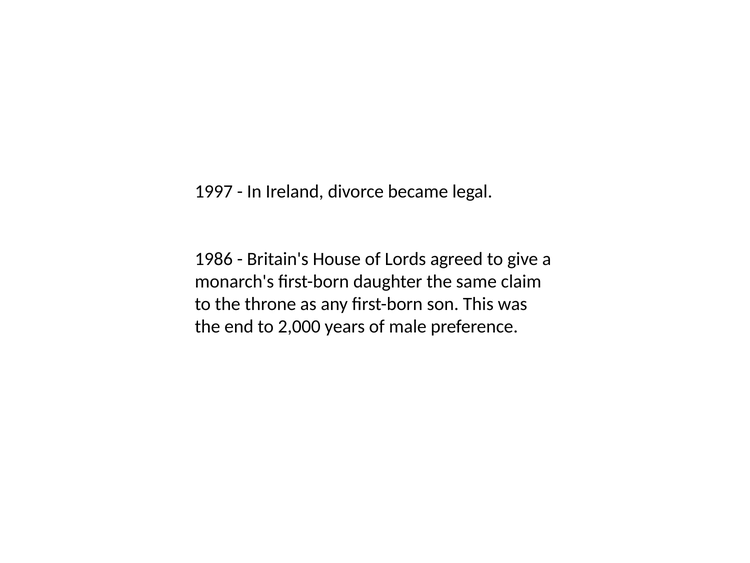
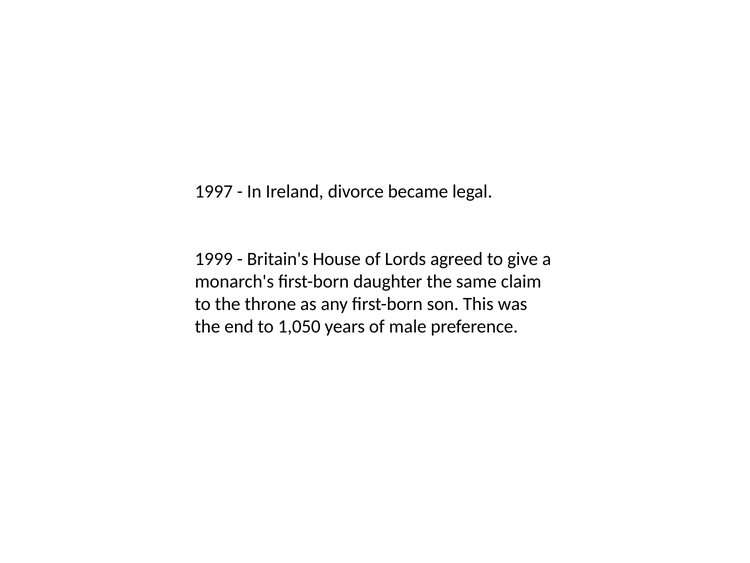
1986: 1986 -> 1999 (214, 259)
2,000: 2,000 -> 1,050 (299, 326)
